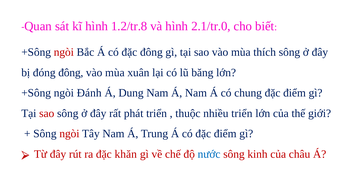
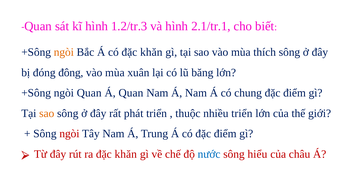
1.2/tr.8: 1.2/tr.8 -> 1.2/tr.3 (129, 26)
2.1/tr.0: 2.1/tr.0 -> 2.1/tr.1 (211, 26)
ngòi colour: red -> orange (64, 52)
có đặc đông: đông -> khăn (151, 52)
ngòi Đánh: Đánh -> Quan (89, 93)
Á Dung: Dung -> Quan (131, 93)
sao colour: red -> orange (47, 113)
kinh: kinh -> hiểu (257, 154)
